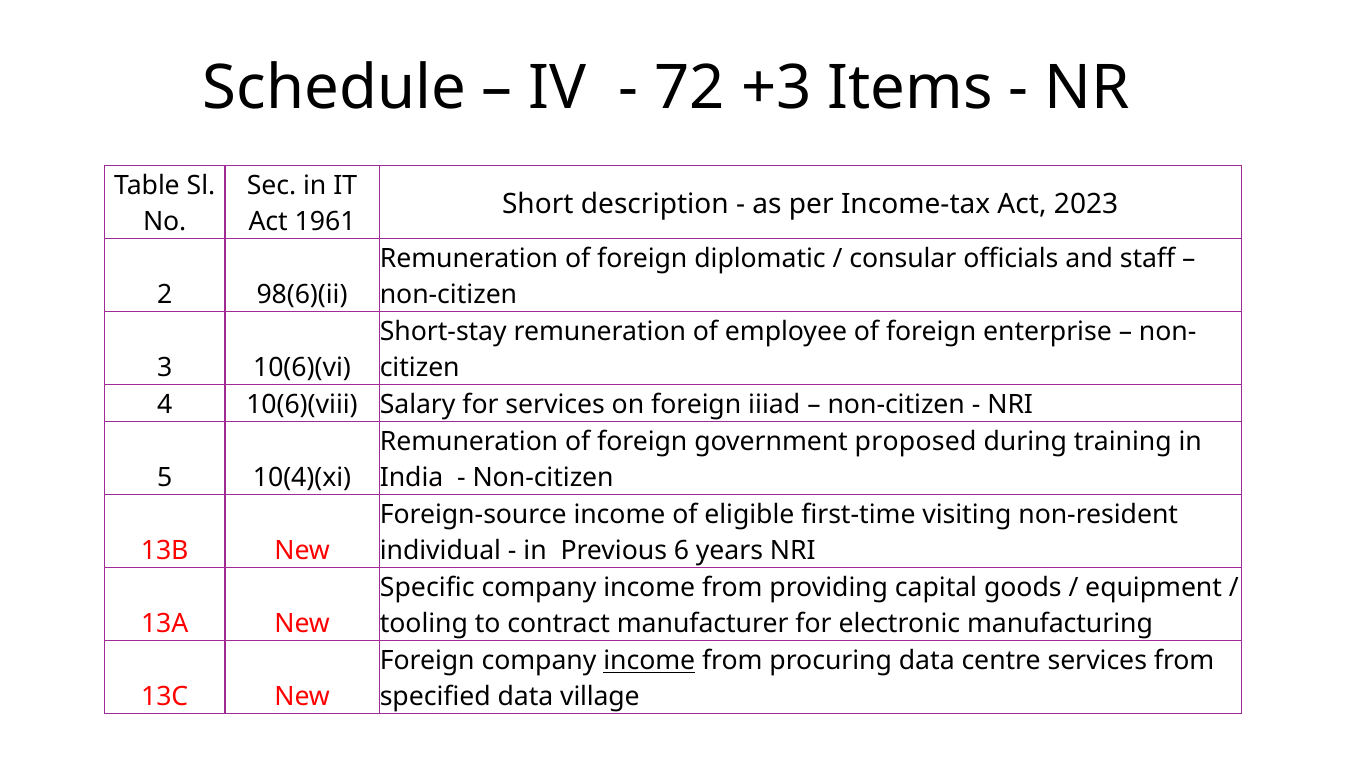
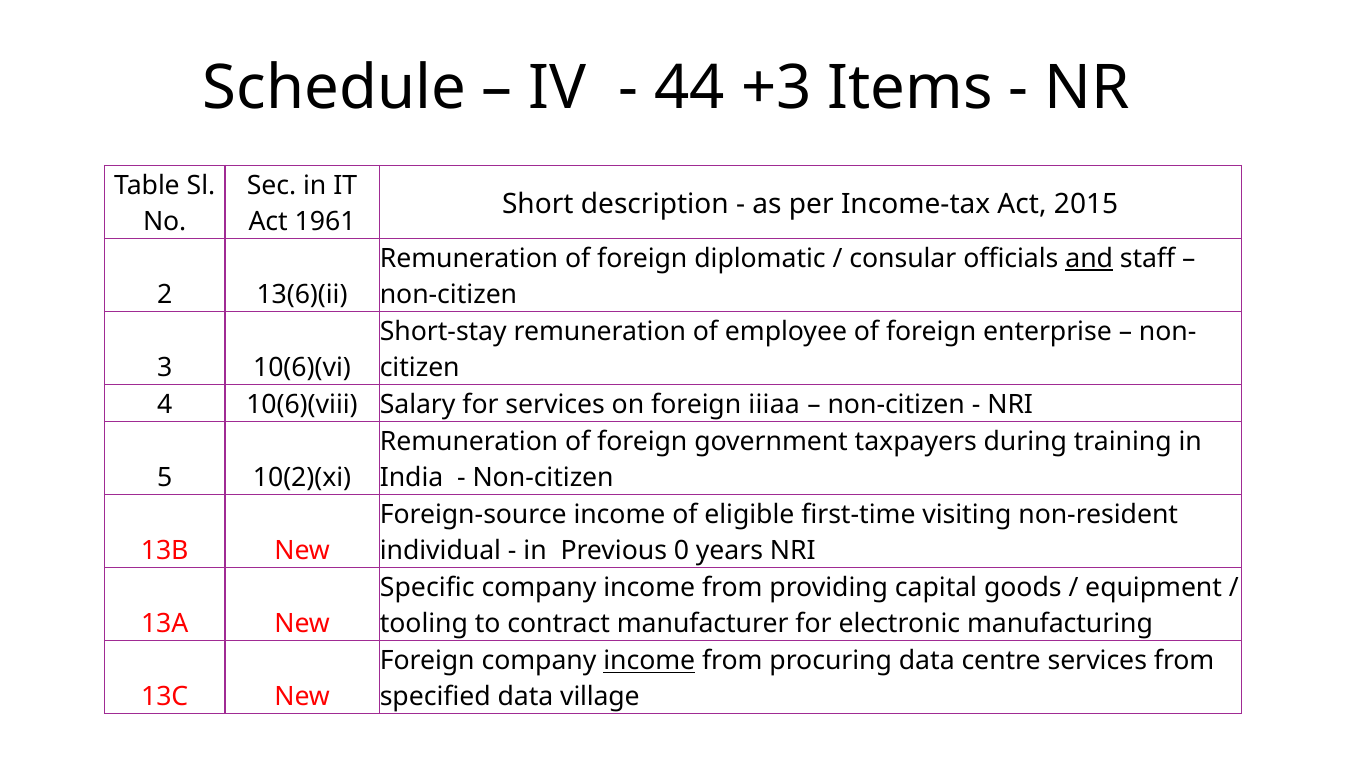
72: 72 -> 44 (690, 88)
2023: 2023 -> 2015 (1086, 204)
and underline: none -> present (1089, 259)
98(6)(ii: 98(6)(ii -> 13(6)(ii (302, 295)
iiiad: iiiad -> iiiaa (774, 405)
proposed: proposed -> taxpayers (916, 442)
10(4)(xi: 10(4)(xi -> 10(2)(xi (302, 478)
6: 6 -> 0 (681, 551)
